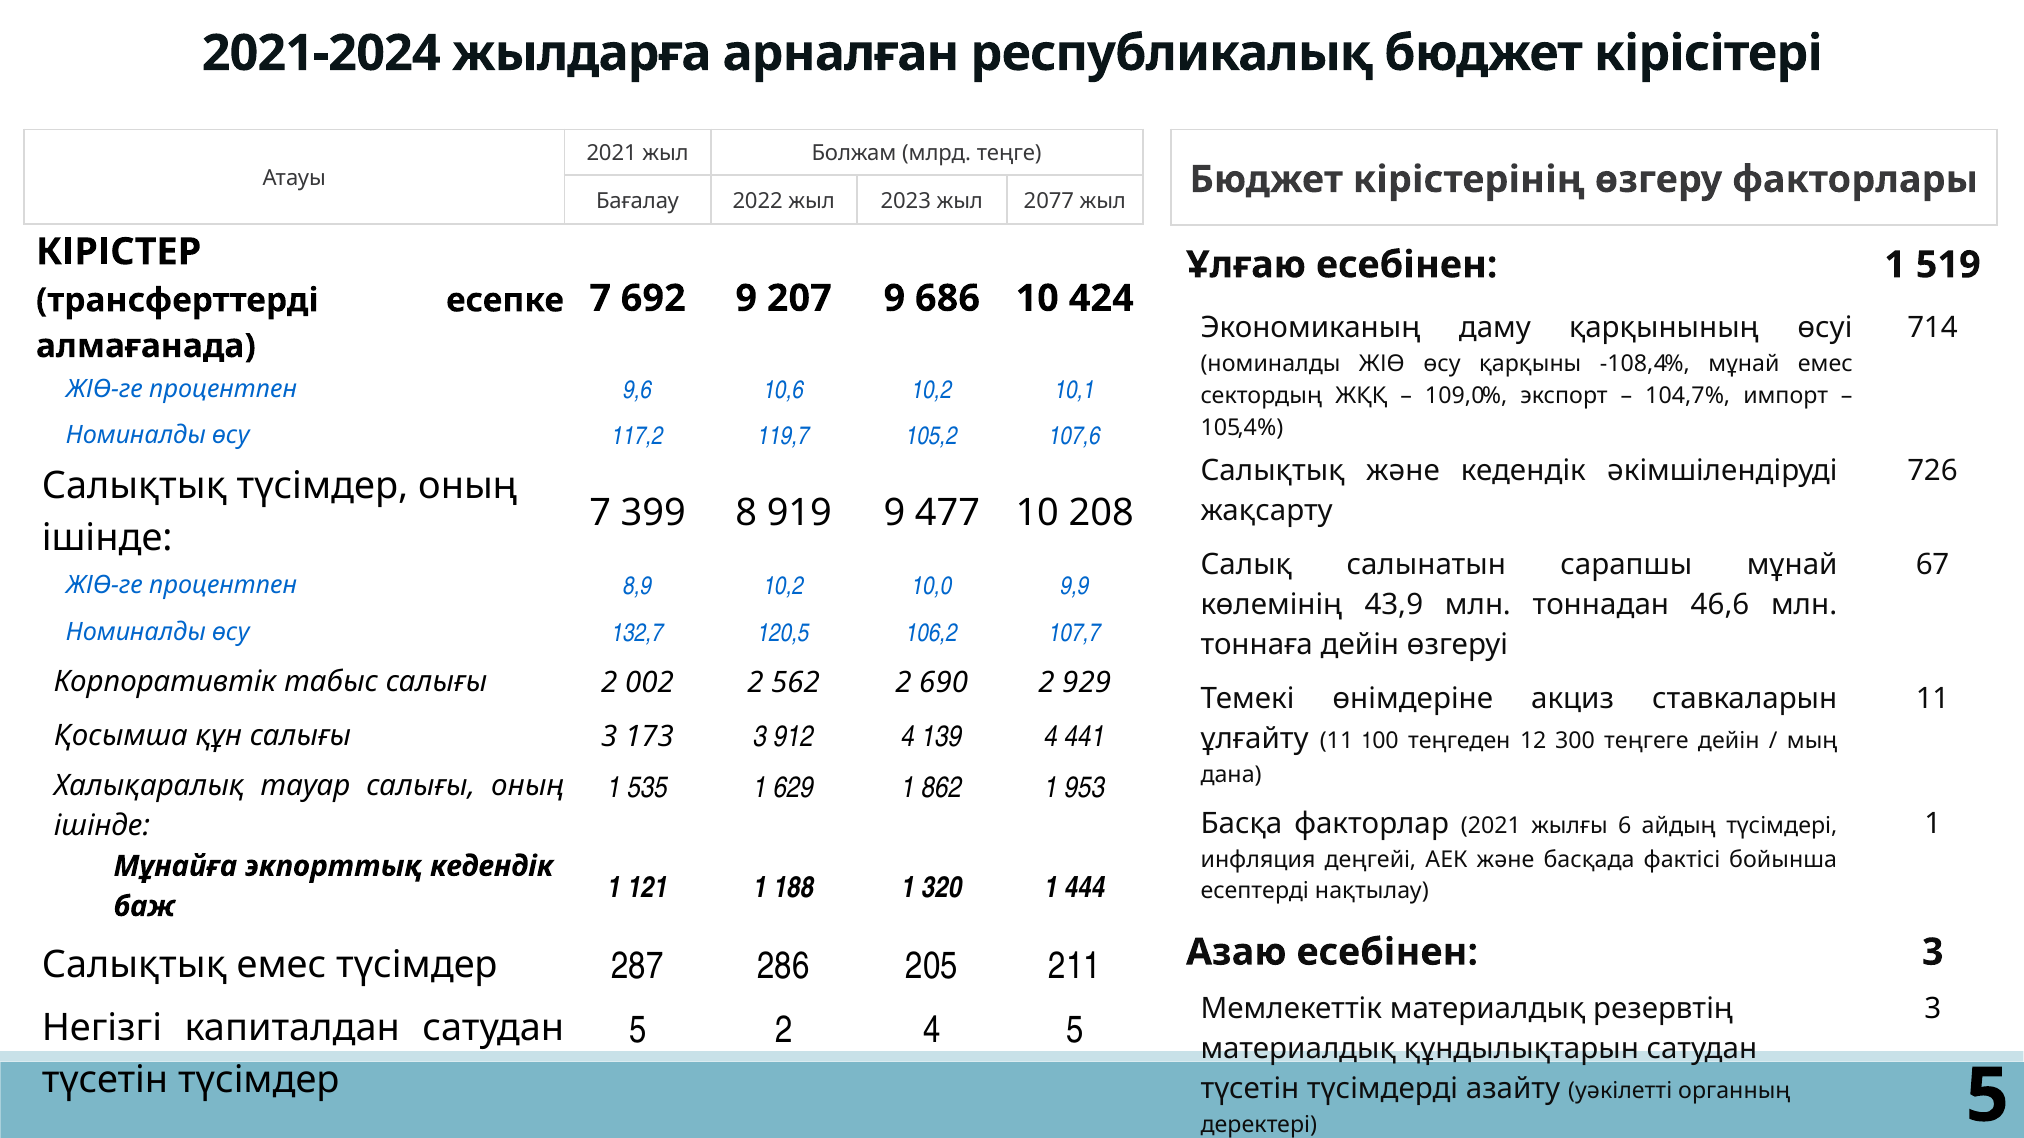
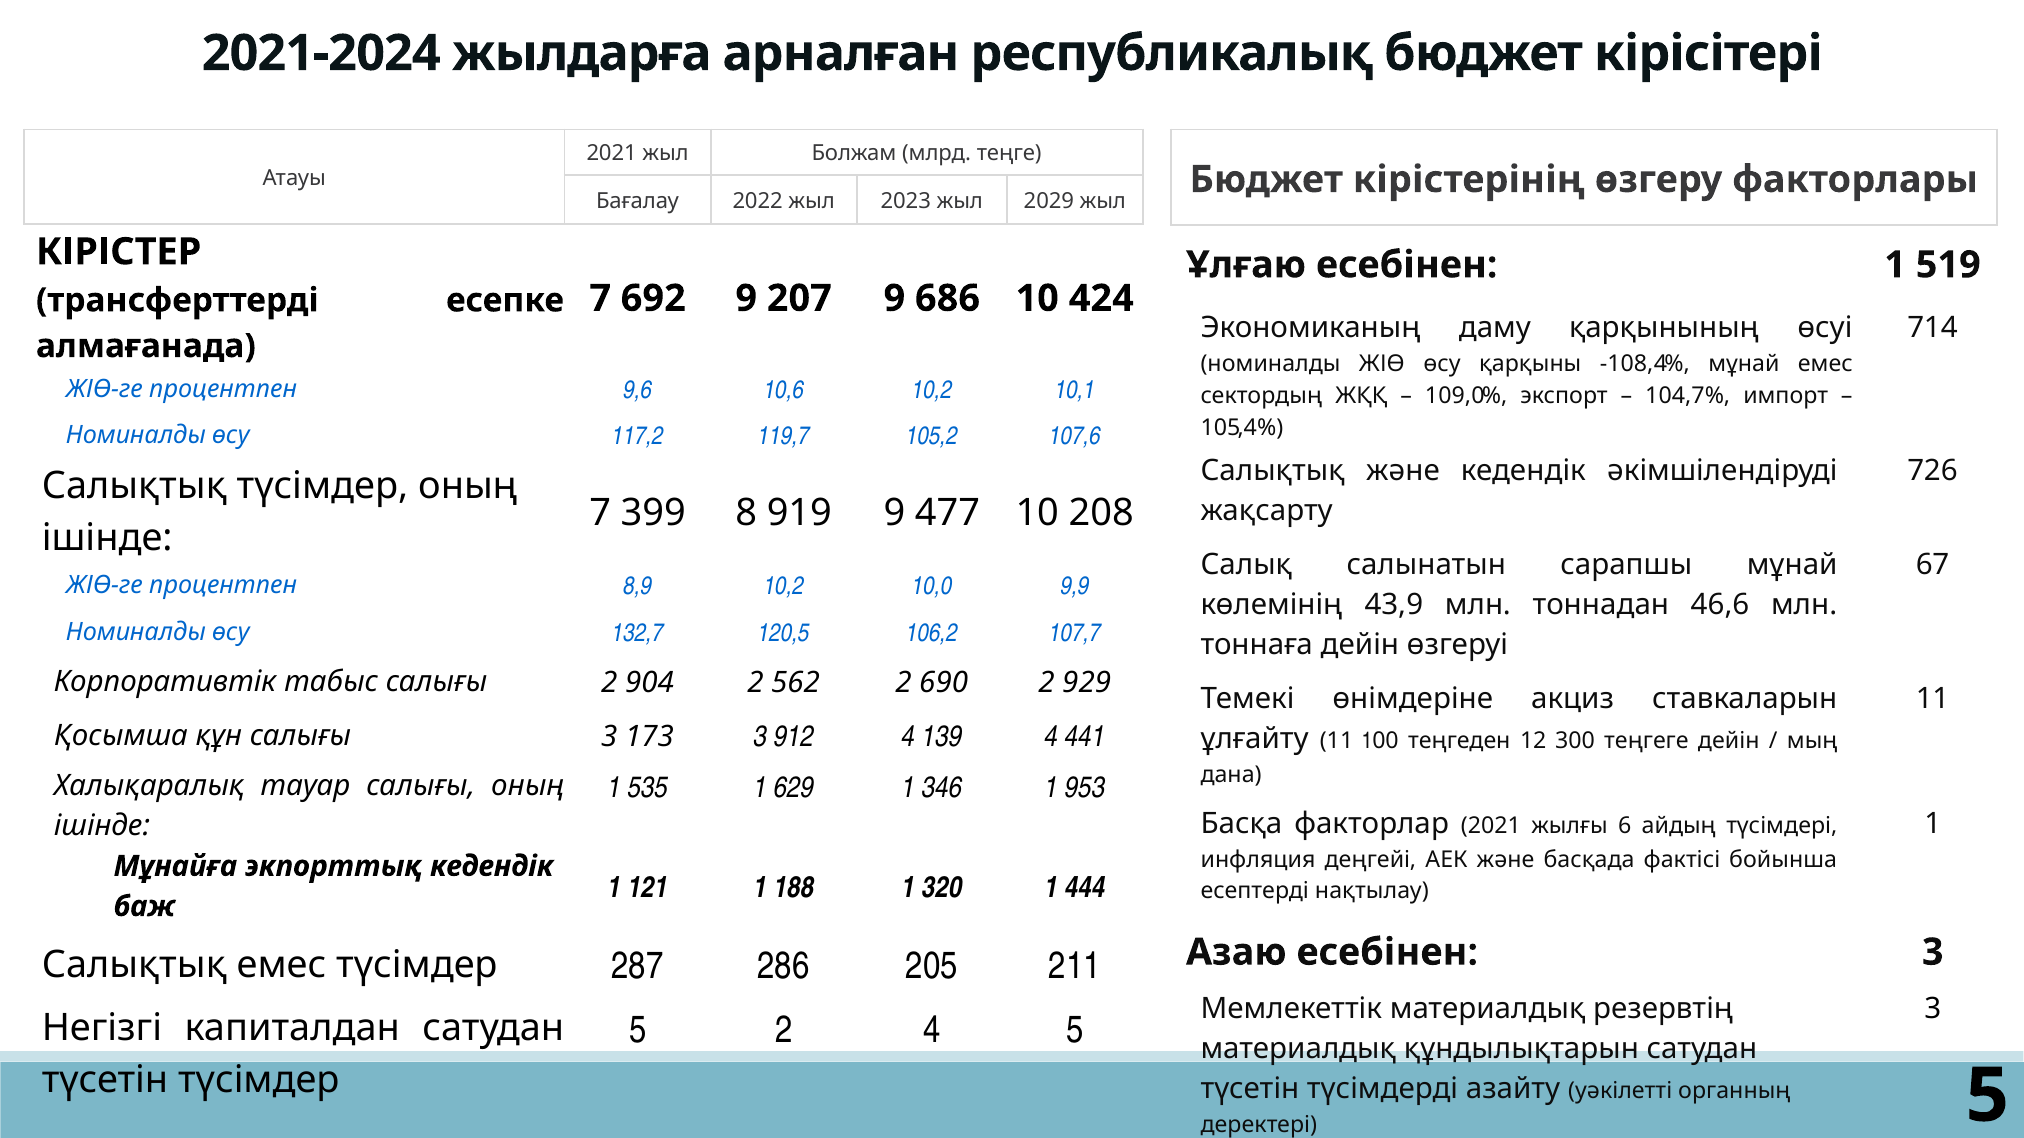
2077: 2077 -> 2029 (1049, 201)
002: 002 -> 904 (649, 683)
862: 862 -> 346 (942, 788)
